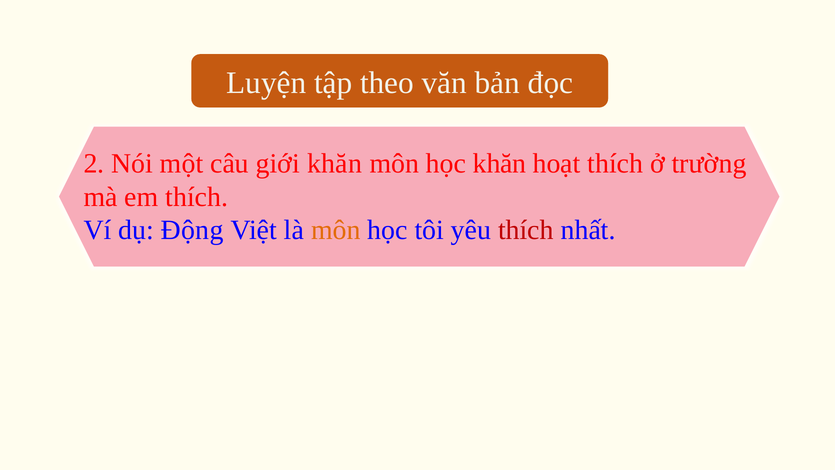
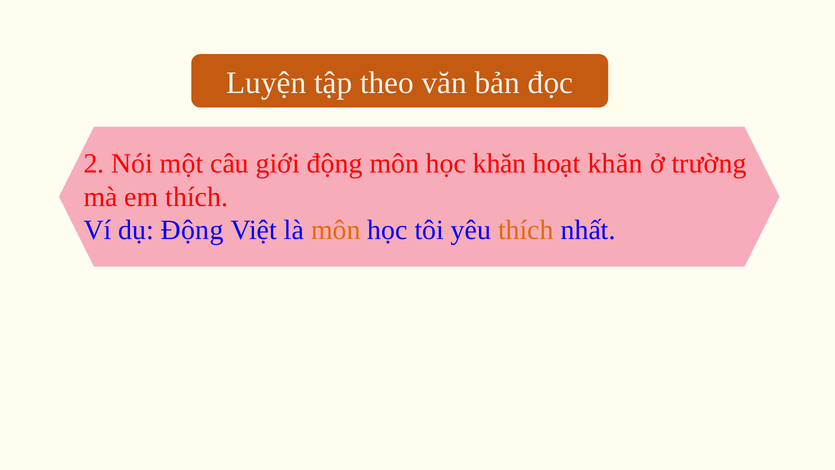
giới khăn: khăn -> động (335, 163)
hoạt thích: thích -> khăn (615, 163)
thích colour: red -> orange (526, 230)
